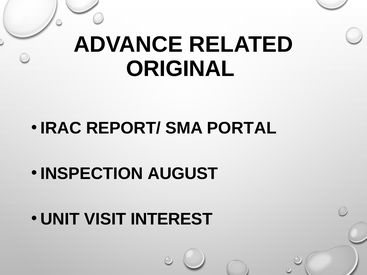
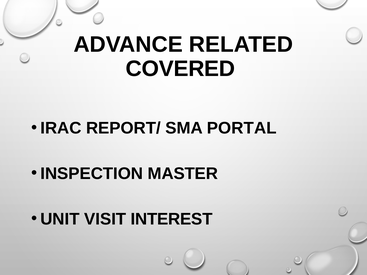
ORIGINAL: ORIGINAL -> COVERED (180, 69)
AUGUST: AUGUST -> MASTER (183, 174)
